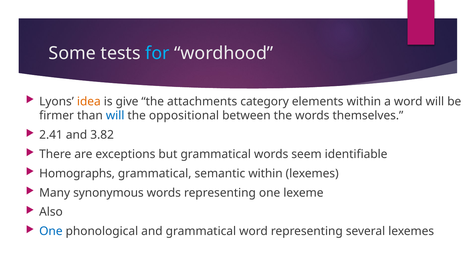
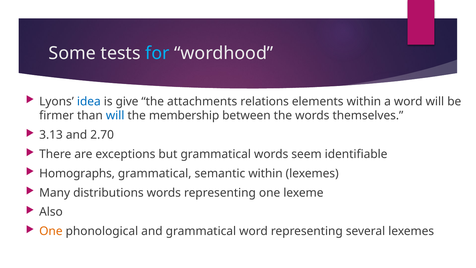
idea colour: orange -> blue (89, 101)
category: category -> relations (265, 101)
oppositional: oppositional -> membership (184, 116)
2.41: 2.41 -> 3.13 (51, 135)
3.82: 3.82 -> 2.70 (102, 135)
synonymous: synonymous -> distributions (108, 193)
One colour: blue -> orange (51, 231)
